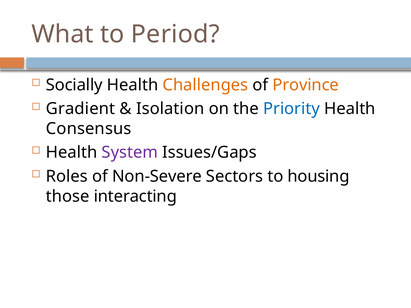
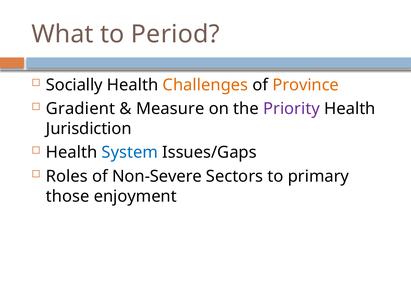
Isolation: Isolation -> Measure (170, 109)
Priority colour: blue -> purple (292, 109)
Consensus: Consensus -> Jurisdiction (89, 129)
System colour: purple -> blue (130, 153)
housing: housing -> primary (318, 177)
interacting: interacting -> enjoyment (135, 196)
